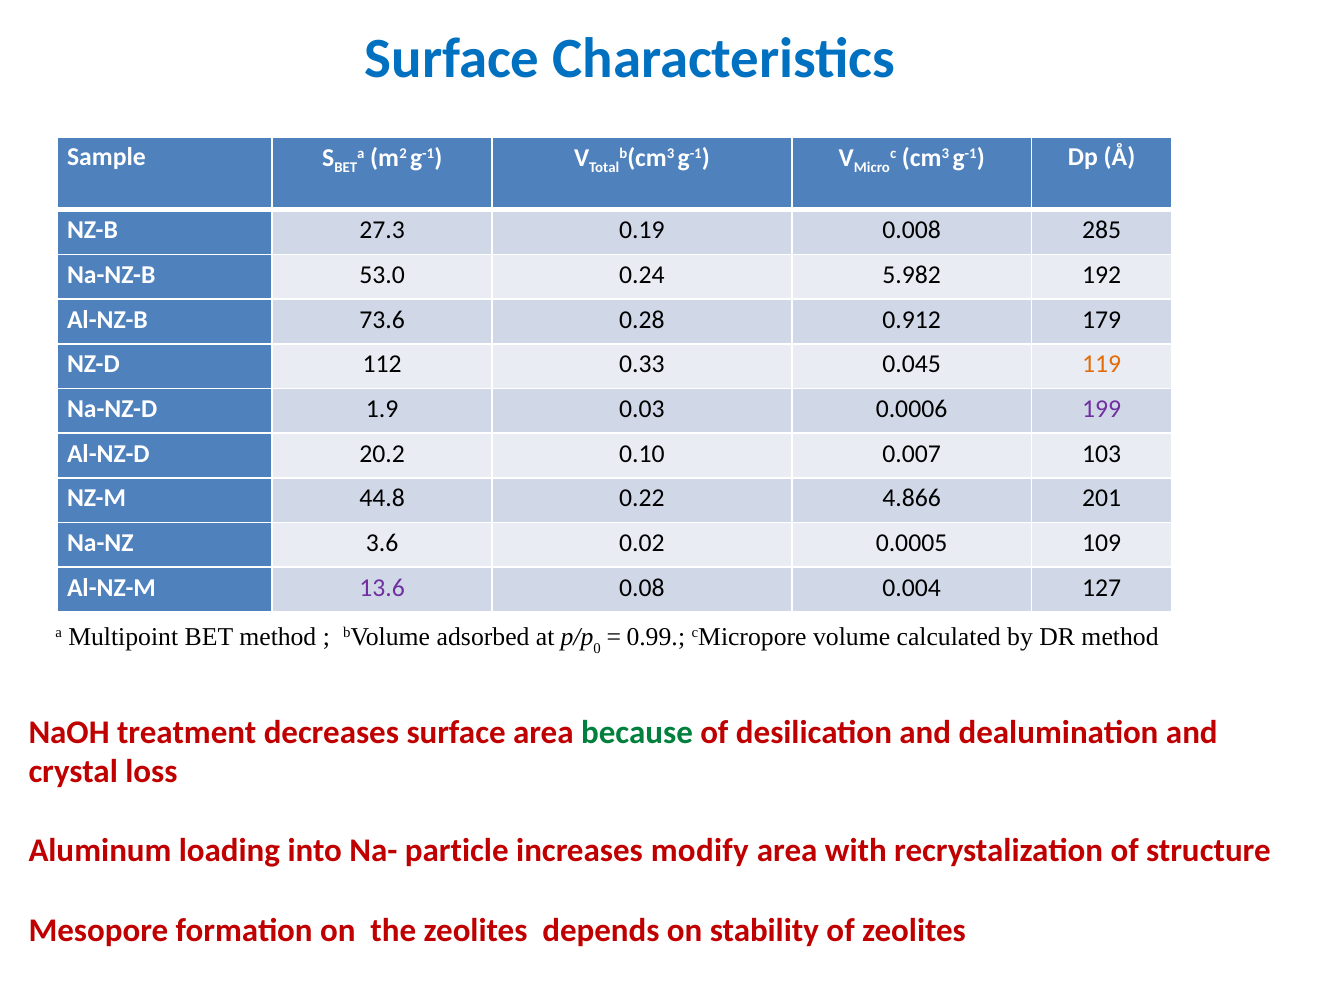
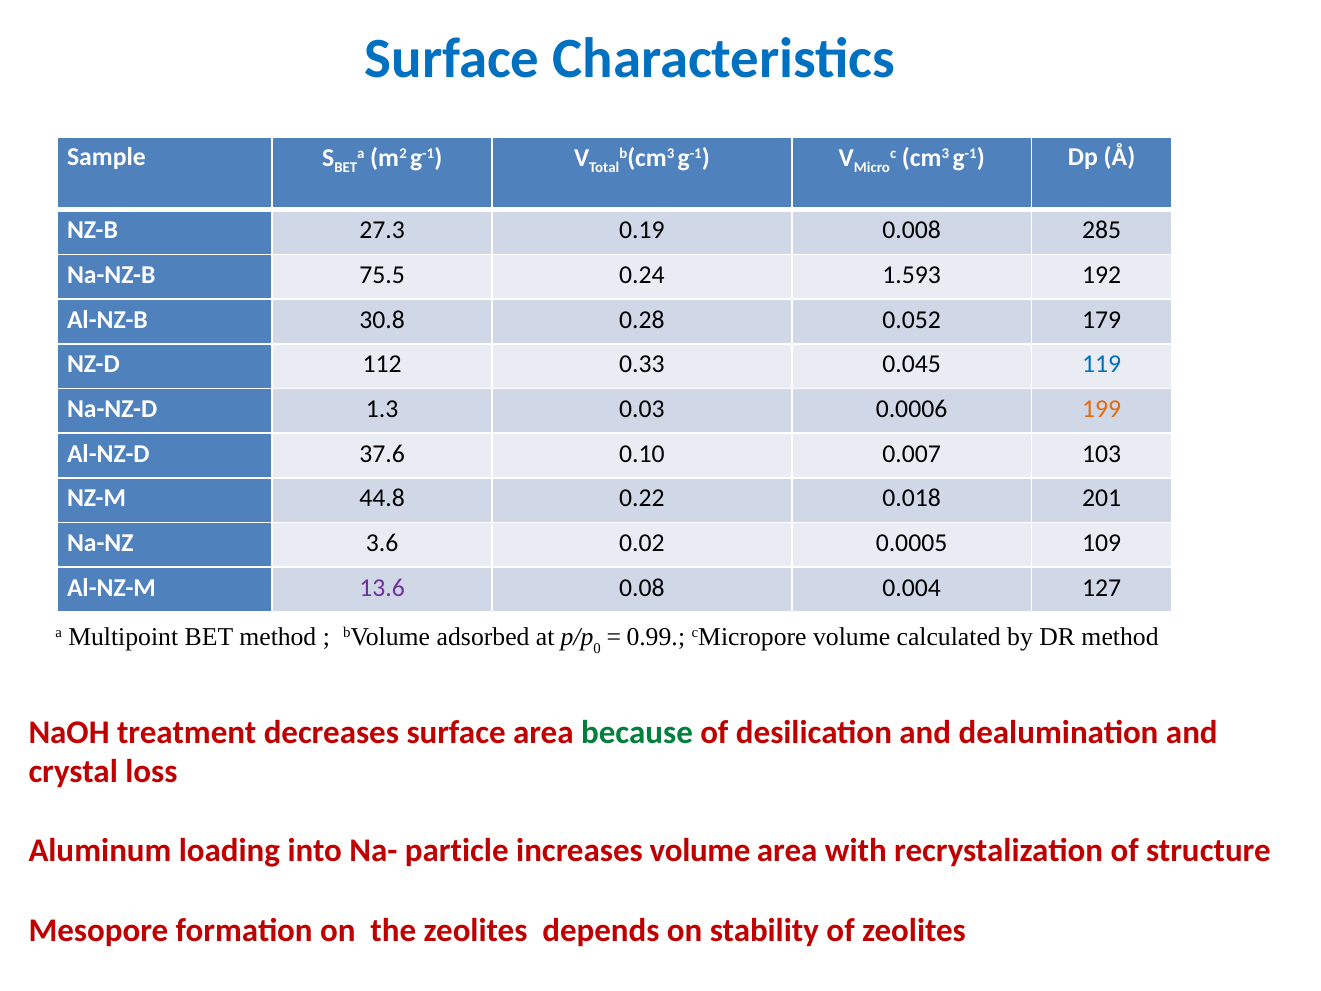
53.0: 53.0 -> 75.5 (382, 275)
5.982: 5.982 -> 1.593 (912, 275)
73.6: 73.6 -> 30.8 (382, 320)
0.912: 0.912 -> 0.052 (912, 320)
119 colour: orange -> blue (1102, 364)
1.9: 1.9 -> 1.3 (382, 409)
199 colour: purple -> orange (1102, 409)
20.2: 20.2 -> 37.6 (382, 454)
4.866: 4.866 -> 0.018 (912, 498)
increases modify: modify -> volume (700, 851)
